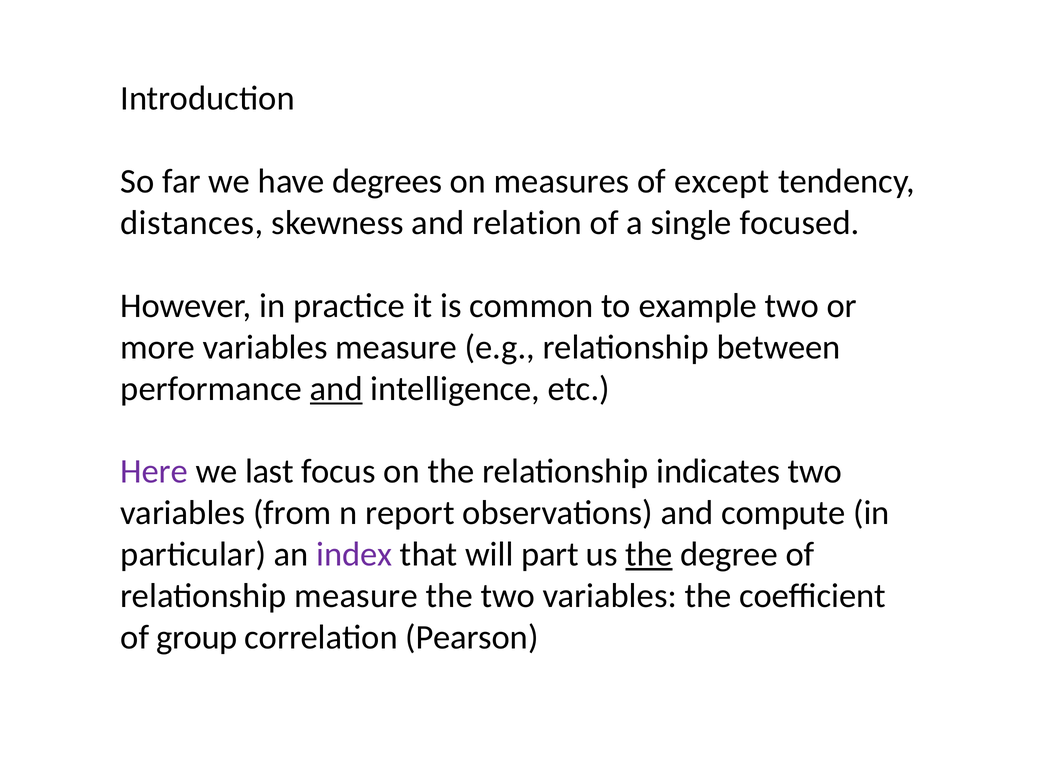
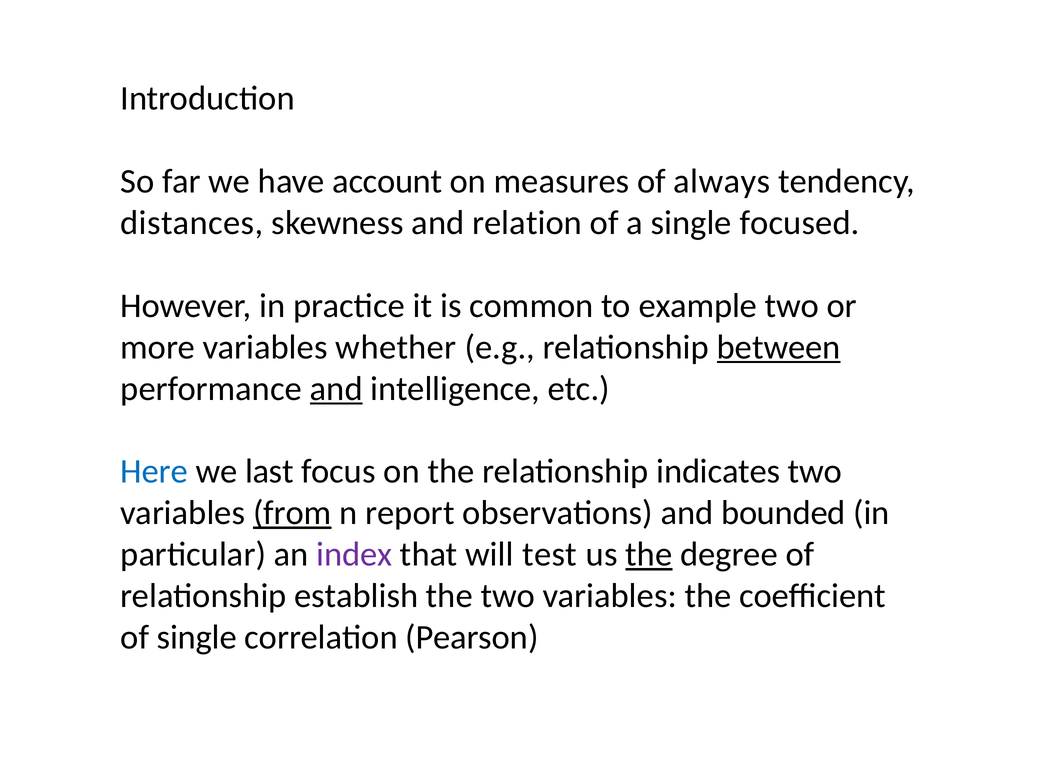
degrees: degrees -> account (387, 182)
except: except -> always (722, 182)
variables measure: measure -> whether (396, 347)
between underline: none -> present (779, 347)
Here colour: purple -> blue (154, 472)
from underline: none -> present (292, 513)
compute: compute -> bounded (783, 513)
part: part -> test (550, 555)
relationship measure: measure -> establish (356, 596)
of group: group -> single (197, 638)
